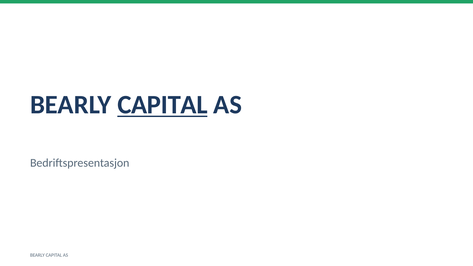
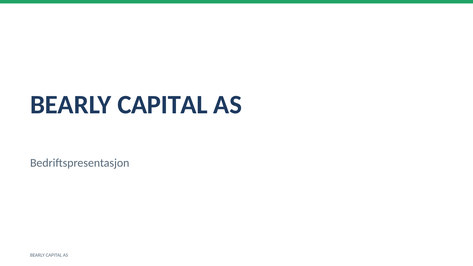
CAPITAL underline: present -> none (162, 105)
